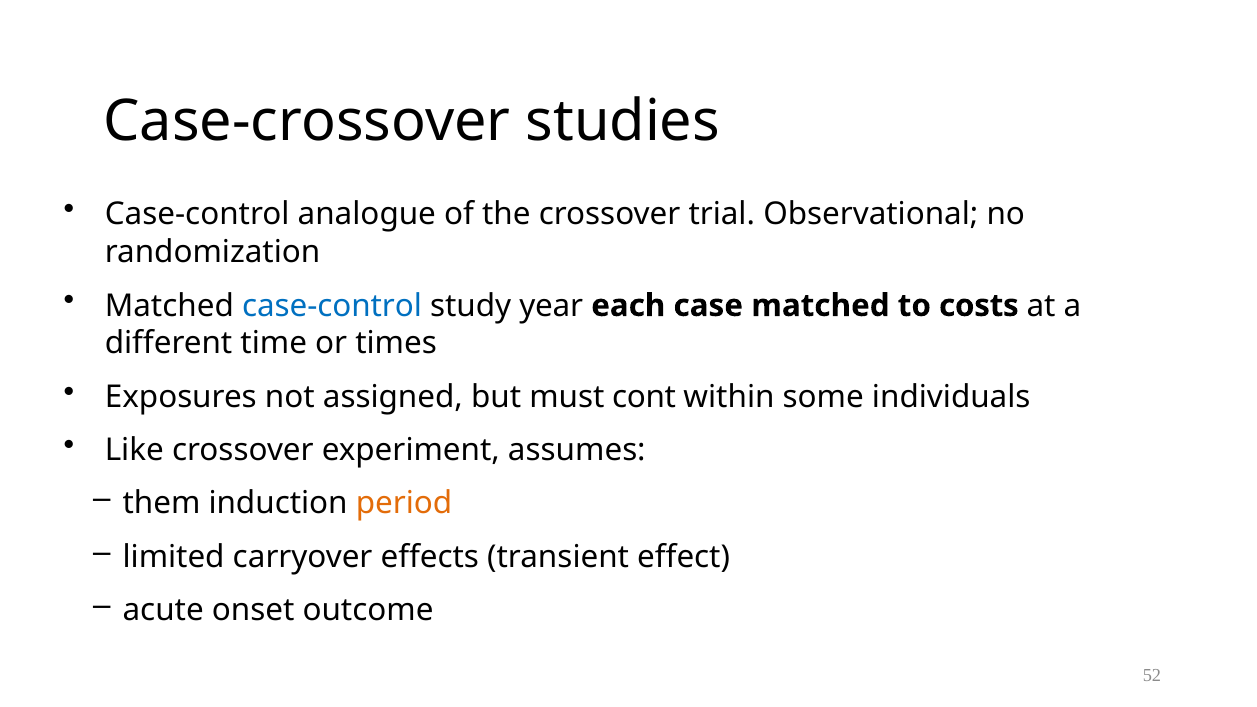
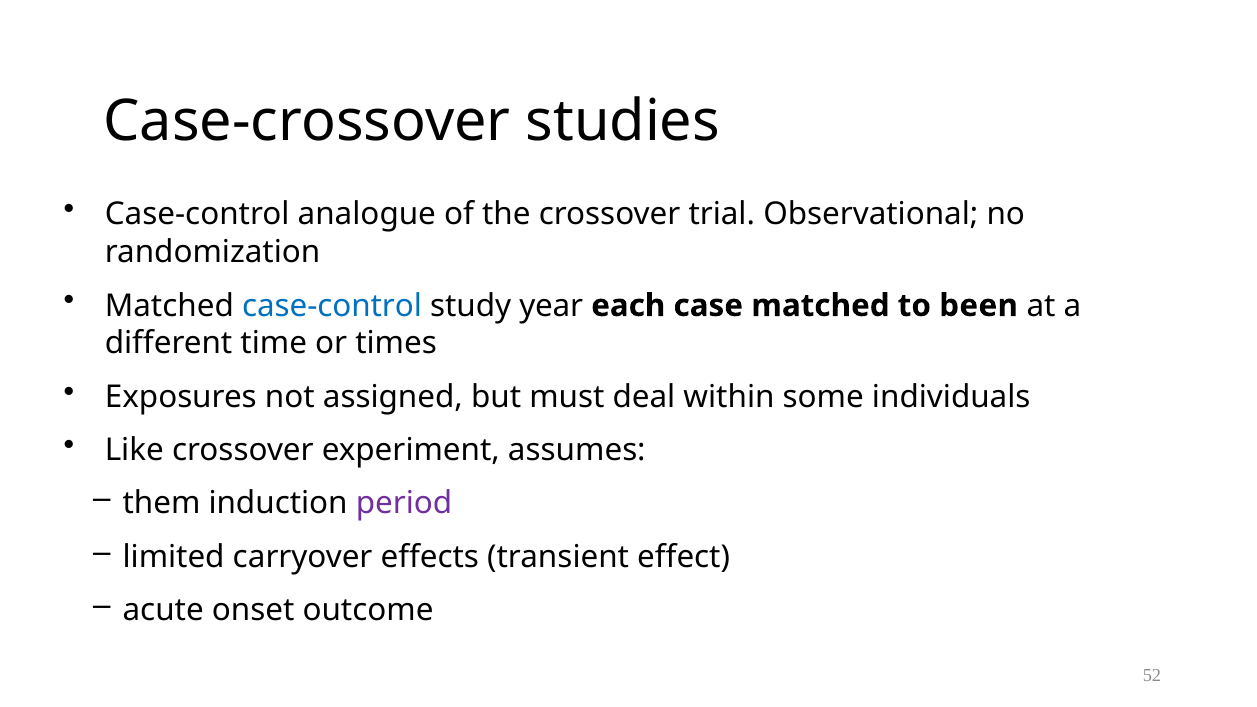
costs: costs -> been (979, 306)
cont: cont -> deal (644, 397)
period colour: orange -> purple (404, 504)
